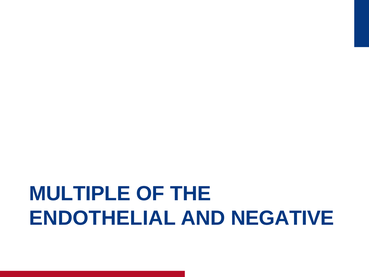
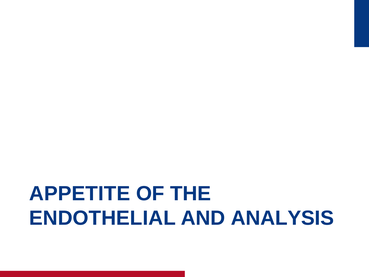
MULTIPLE: MULTIPLE -> APPETITE (80, 193)
NEGATIVE: NEGATIVE -> ANALYSIS (282, 218)
